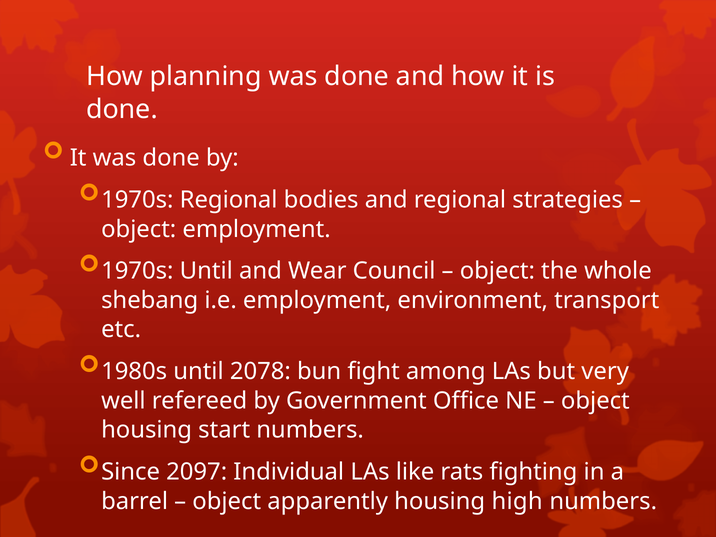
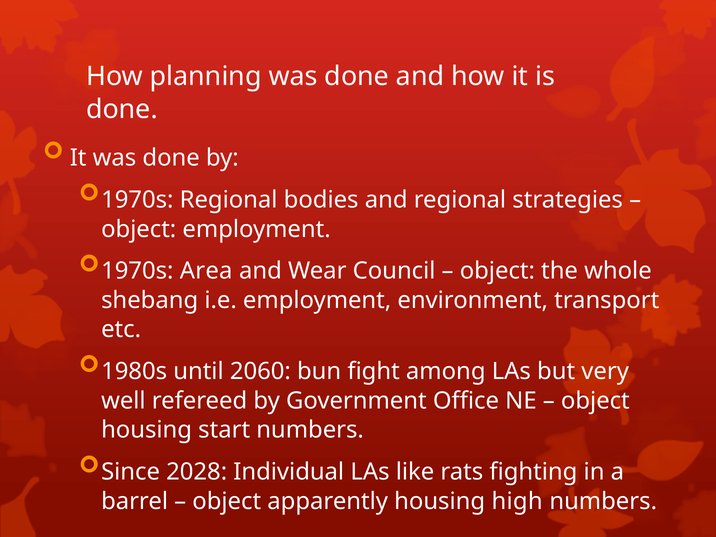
1970s Until: Until -> Area (206, 271)
2078: 2078 -> 2060 (260, 371)
2097: 2097 -> 2028 (197, 472)
